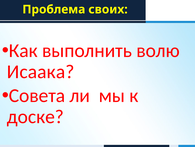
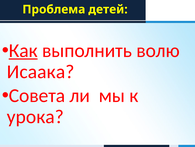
своих: своих -> детей (108, 9)
Как underline: none -> present (23, 50)
доске: доске -> урока (35, 116)
